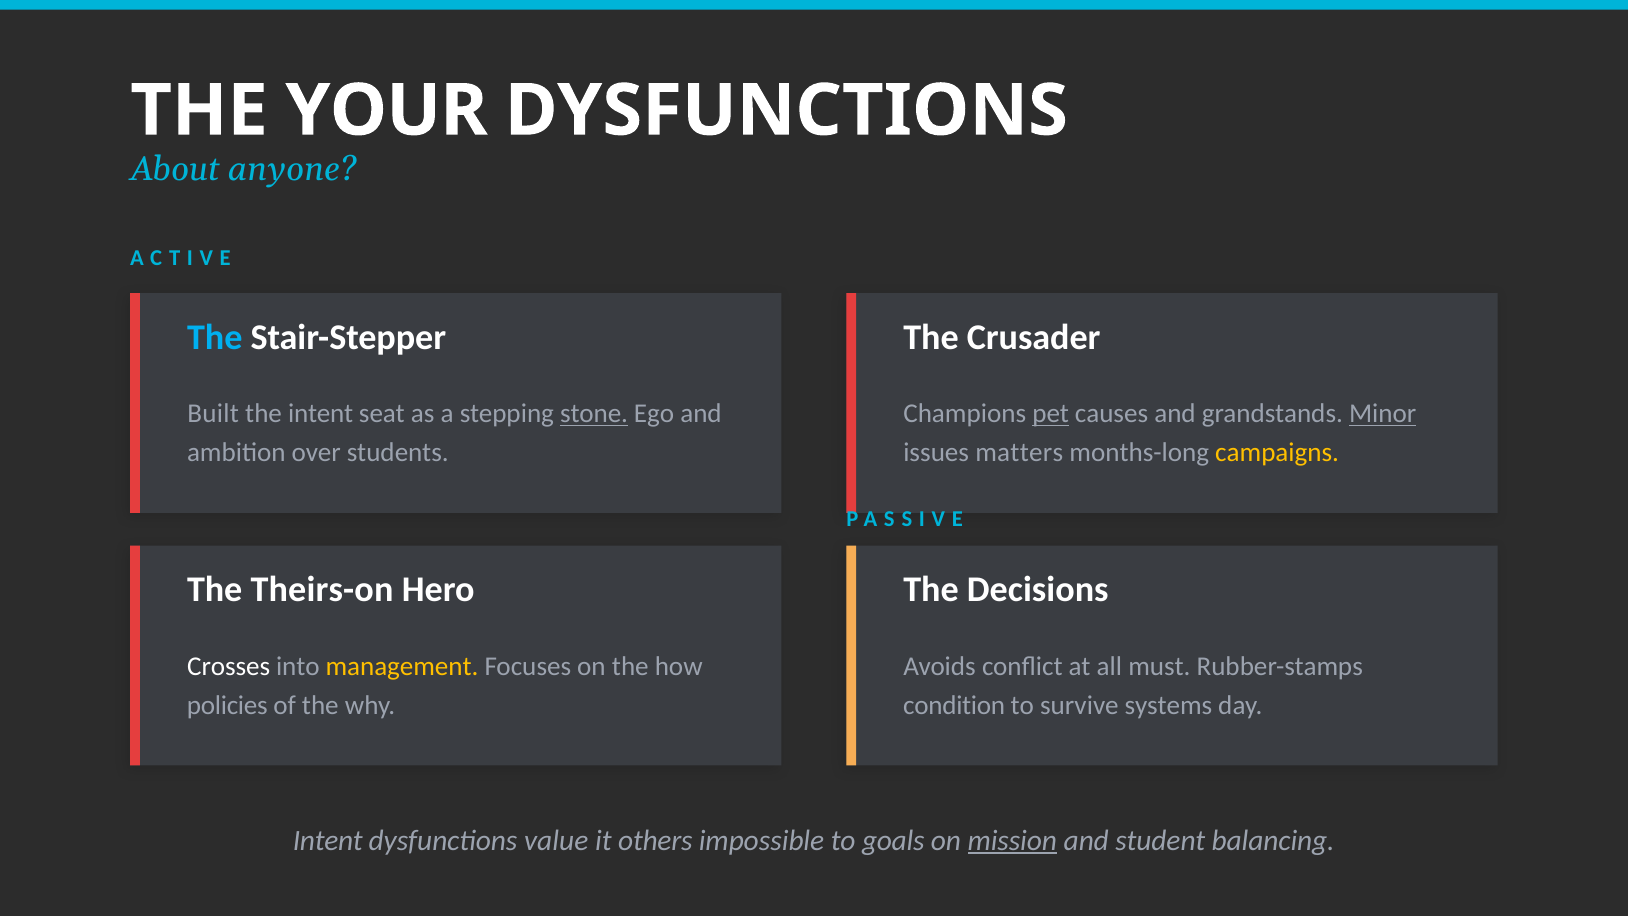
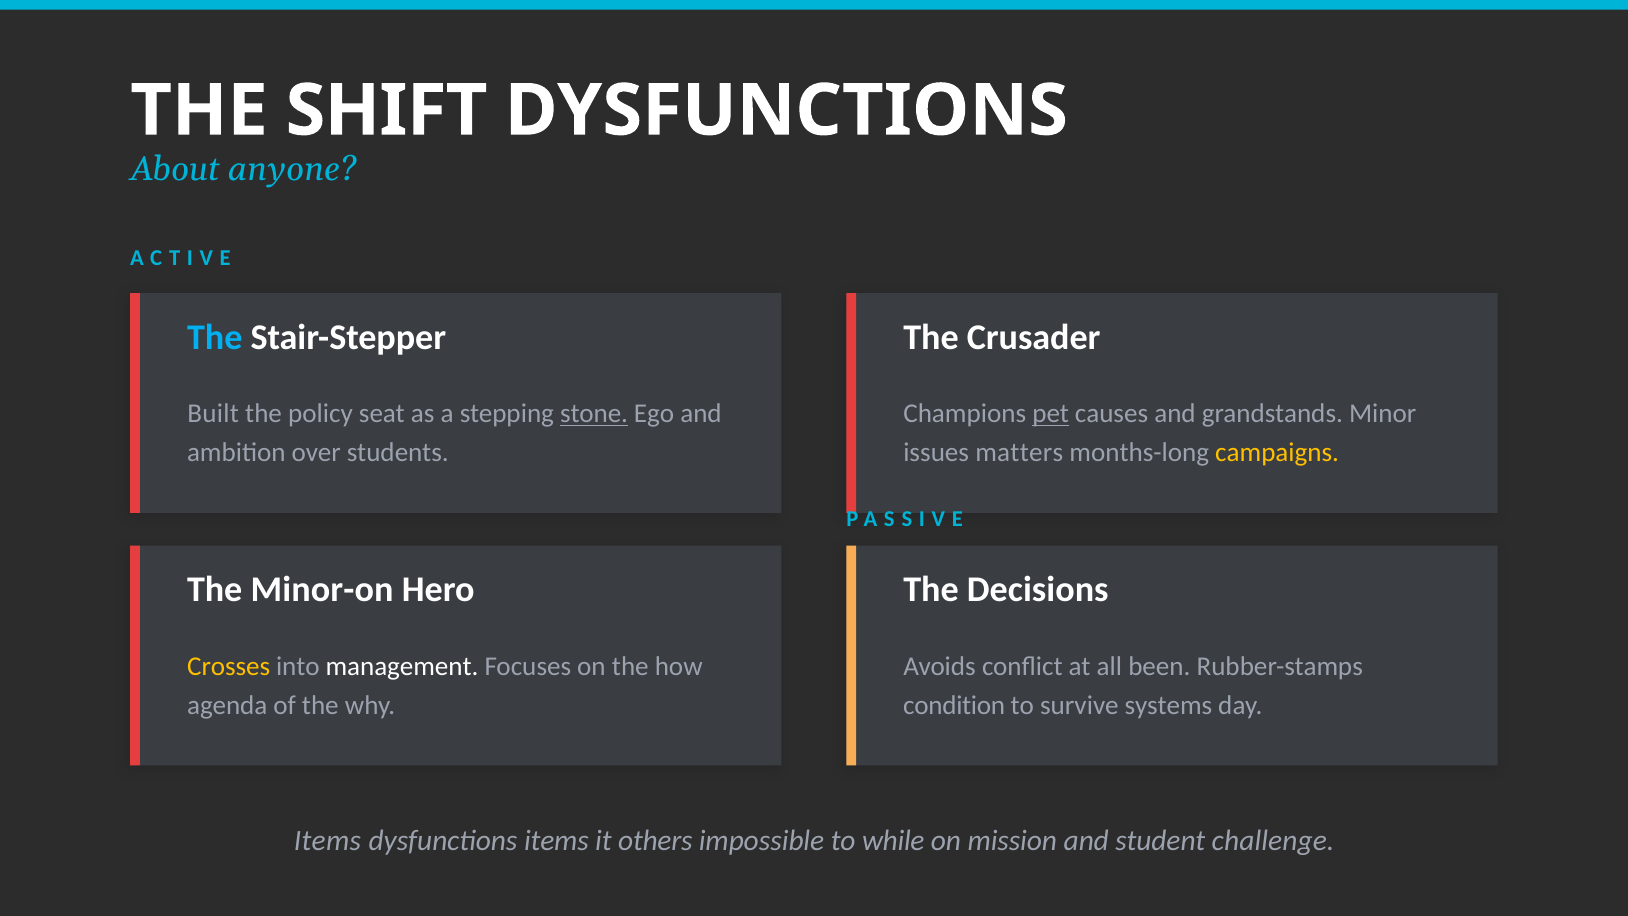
YOUR: YOUR -> SHIFT (387, 111)
the intent: intent -> policy (321, 414)
Minor underline: present -> none (1383, 414)
Theirs-on: Theirs-on -> Minor-on (322, 589)
Crosses colour: white -> yellow (229, 666)
management colour: yellow -> white (402, 666)
must: must -> been (1159, 666)
policies: policies -> agenda (227, 705)
Intent: Intent -> Items (328, 840)
dysfunctions value: value -> items (556, 840)
goals: goals -> while (893, 840)
mission underline: present -> none (1012, 840)
balancing: balancing -> challenge (1273, 840)
